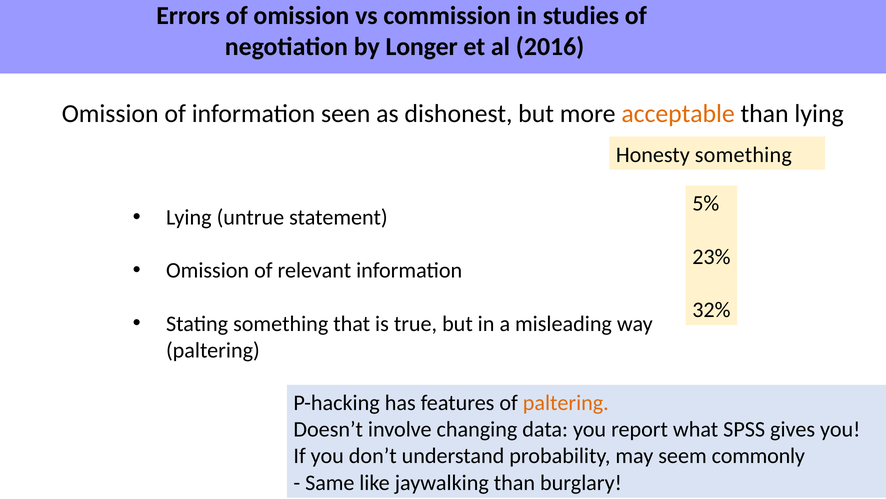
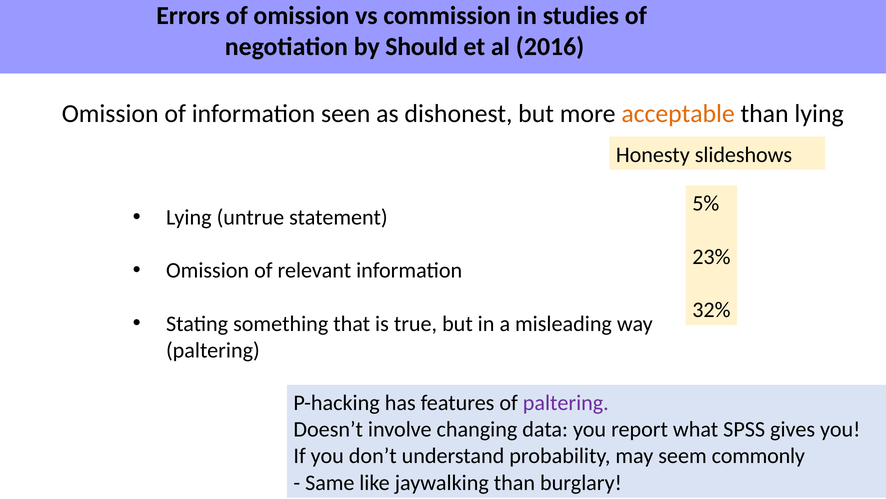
Longer: Longer -> Should (422, 47)
Honesty something: something -> slideshows (743, 154)
paltering colour: orange -> purple (566, 402)
